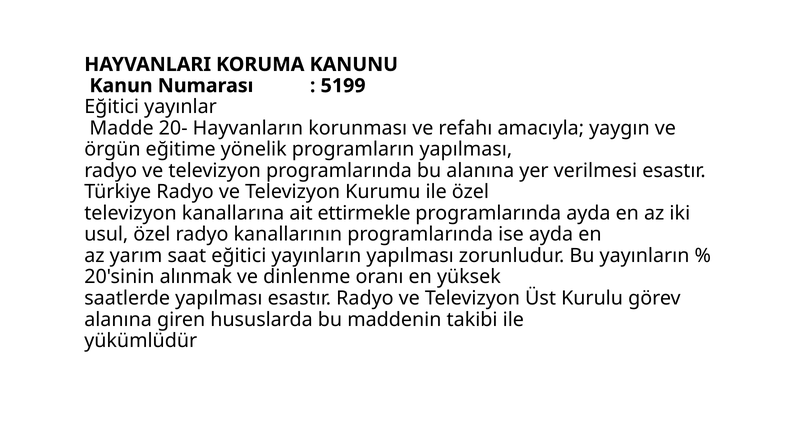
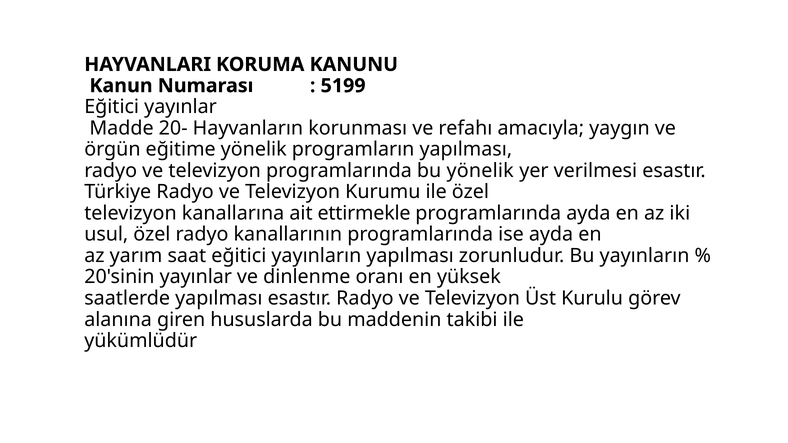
bu alanına: alanına -> yönelik (480, 171)
20'sinin alınmak: alınmak -> yayınlar (196, 277)
